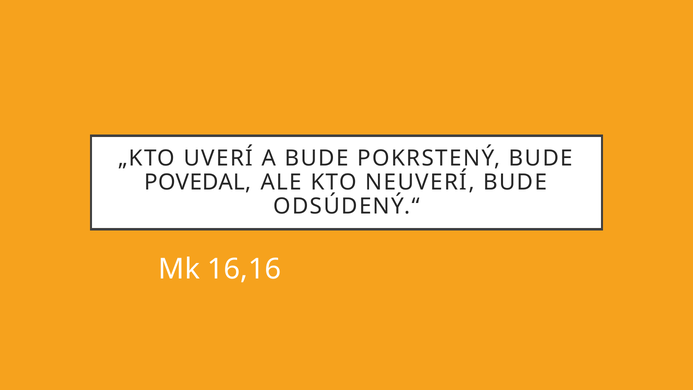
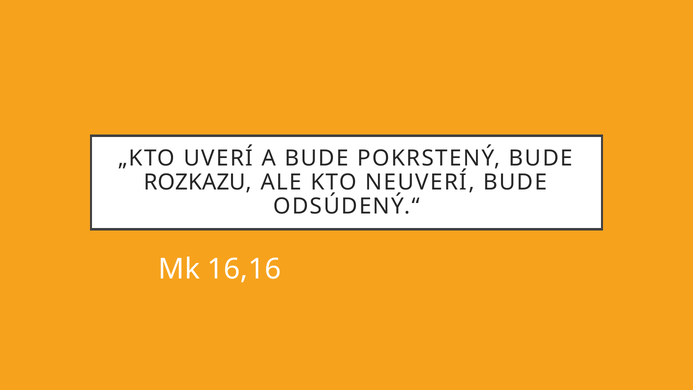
POVEDAL: POVEDAL -> ROZKAZU (198, 182)
